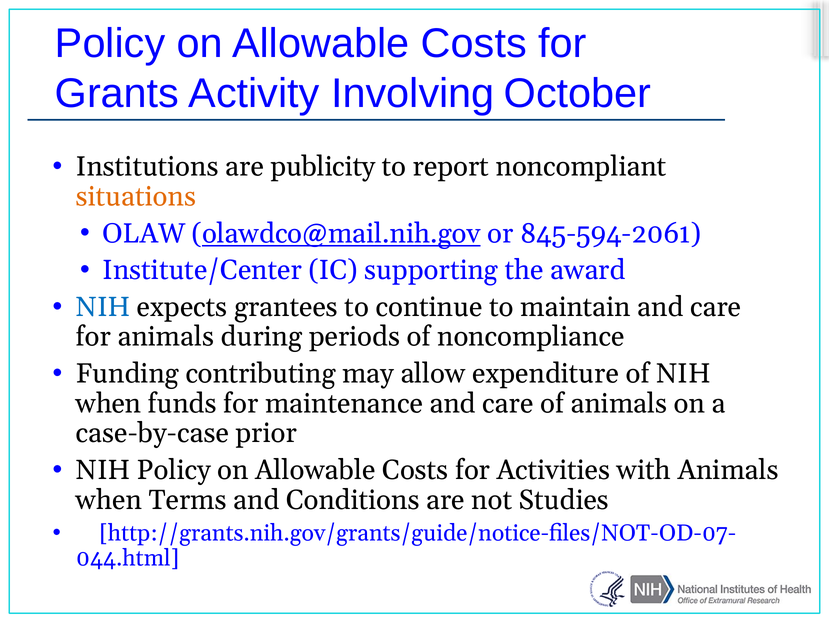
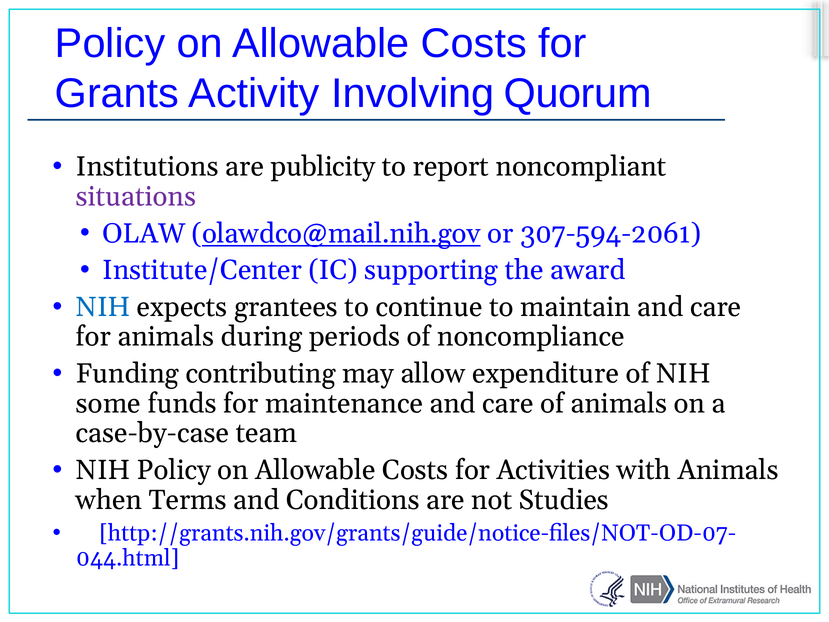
October: October -> Quorum (578, 93)
situations colour: orange -> purple (136, 197)
845-594-2061: 845-594-2061 -> 307-594-2061 (610, 233)
when: when -> some (108, 403)
prior: prior -> team (266, 433)
